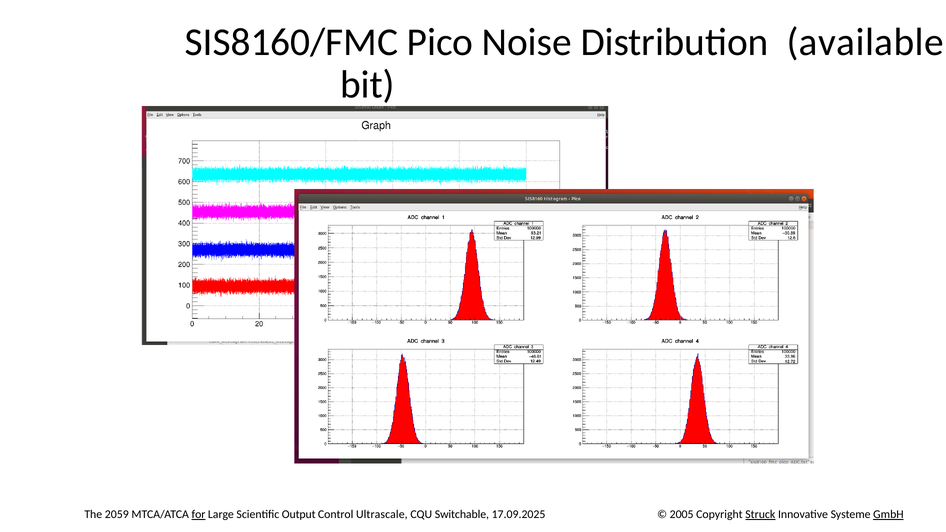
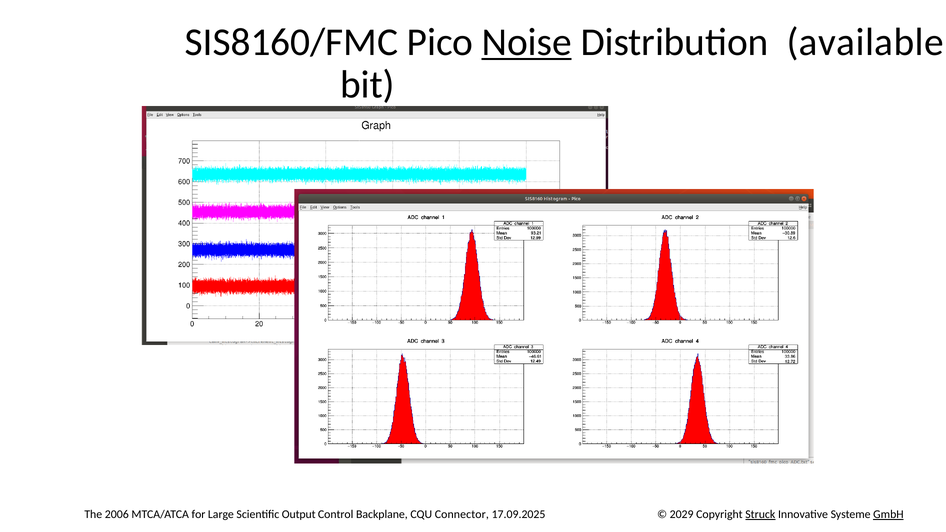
Noise underline: none -> present (527, 42)
2059: 2059 -> 2006 (117, 515)
for underline: present -> none (199, 515)
Ultrascale: Ultrascale -> Backplane (382, 515)
Switchable: Switchable -> Connector (462, 515)
2005: 2005 -> 2029 (682, 515)
